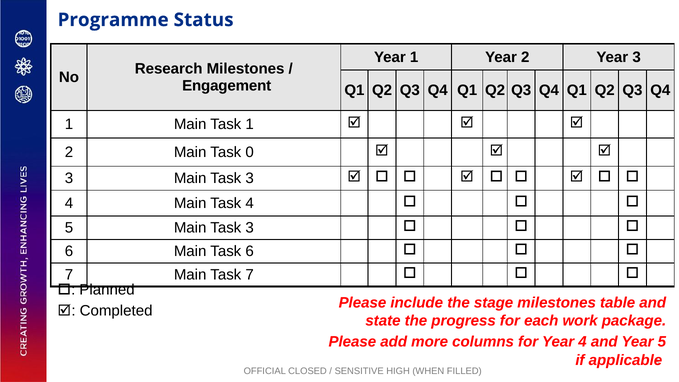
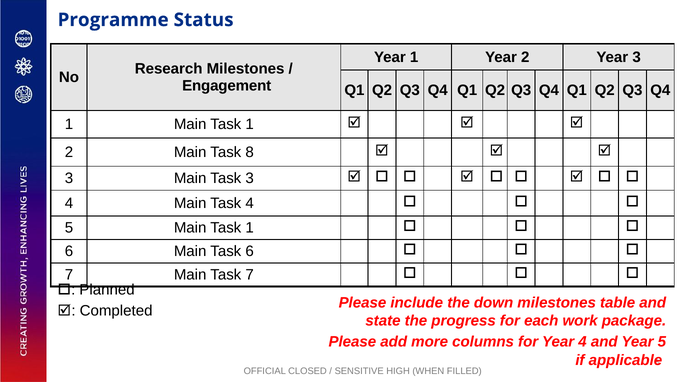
Task 0: 0 -> 8 (250, 152)
5 Main Task 3: 3 -> 1 (250, 228)
stage: stage -> down (494, 303)
